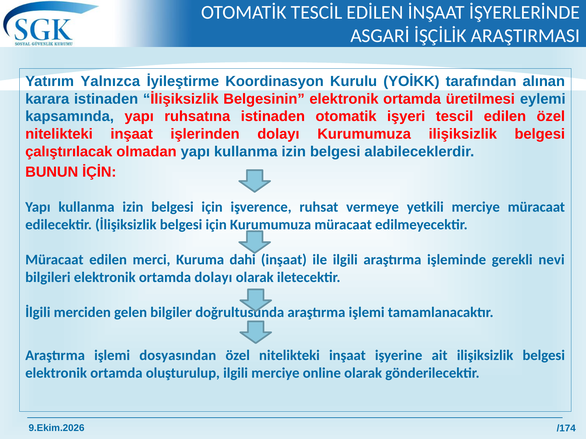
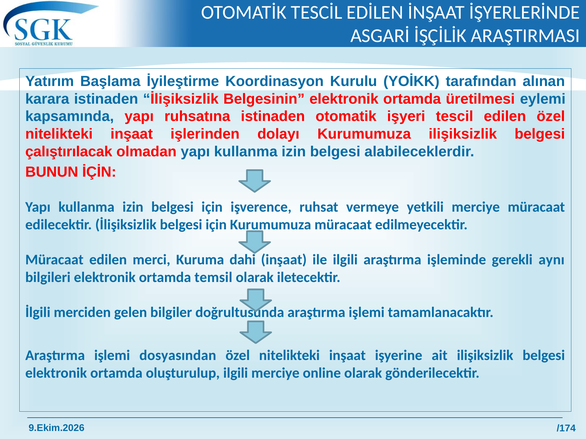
Yalnızca: Yalnızca -> Başlama (110, 81)
nevi: nevi -> aynı (552, 260)
ortamda dolayı: dolayı -> temsil (213, 278)
